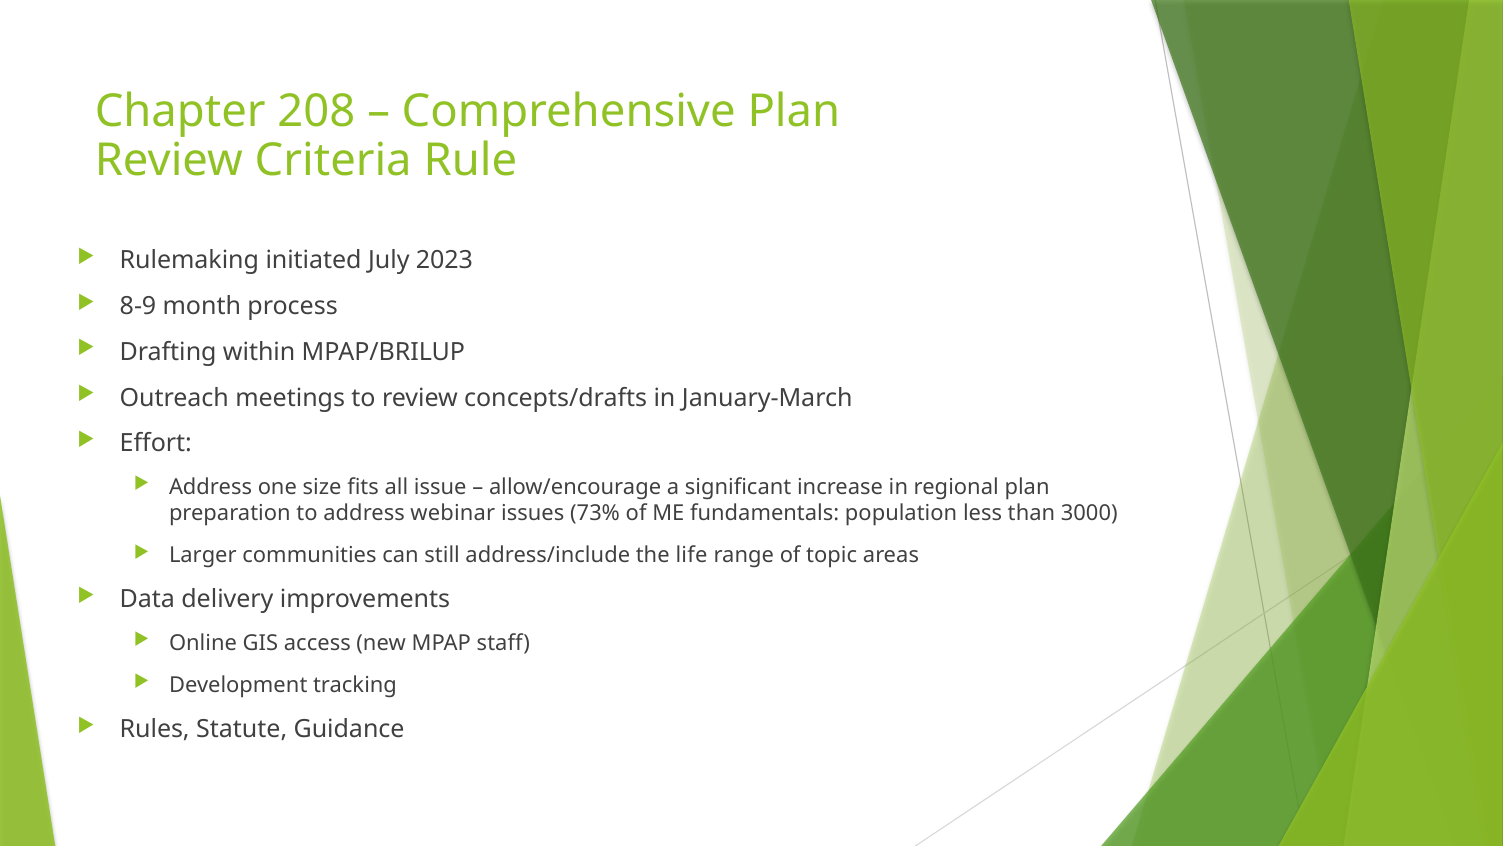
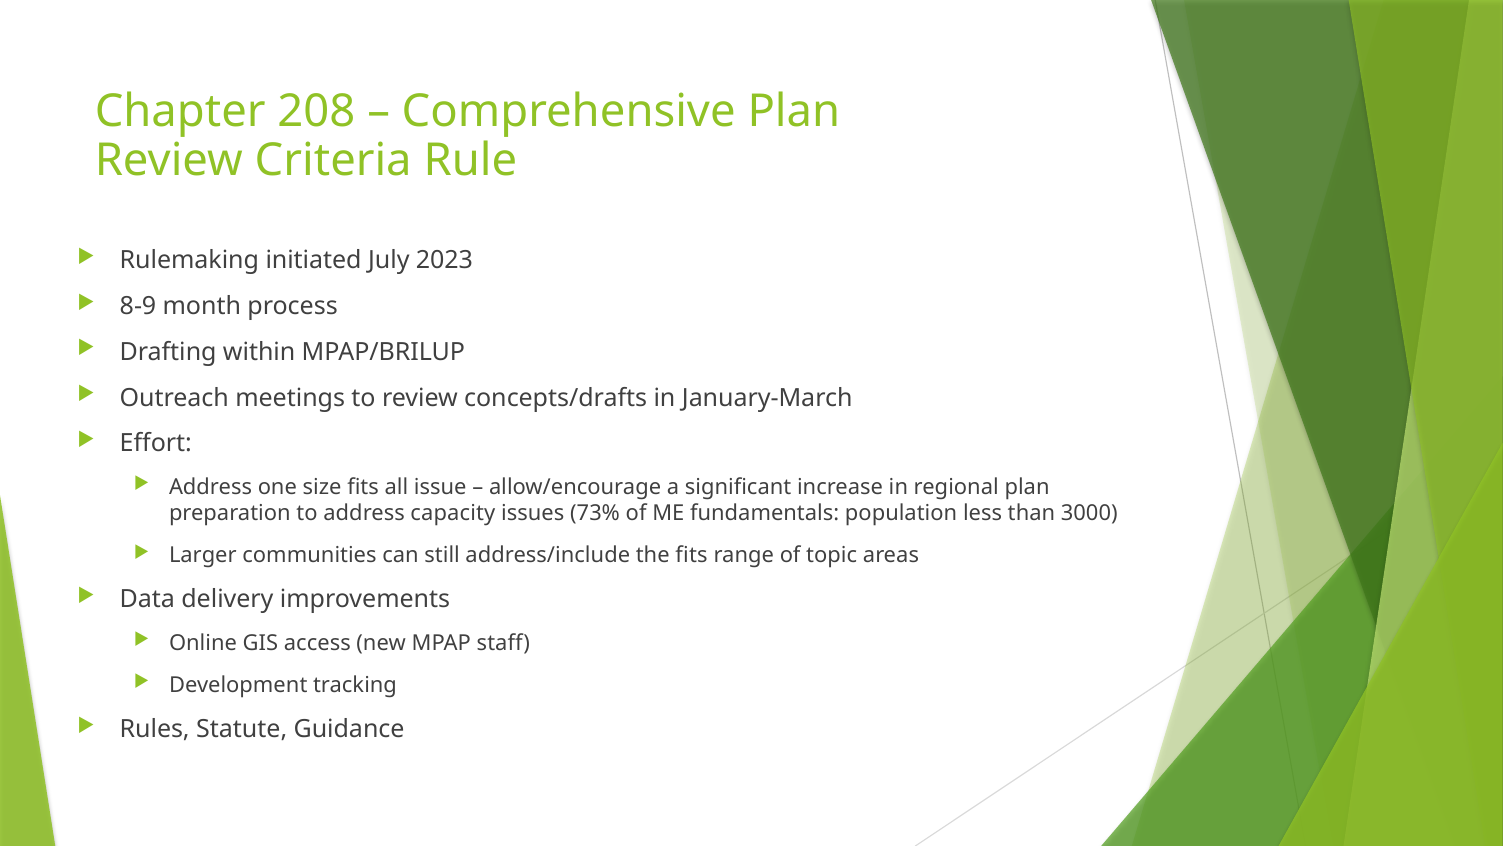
webinar: webinar -> capacity (453, 513)
the life: life -> fits (692, 555)
